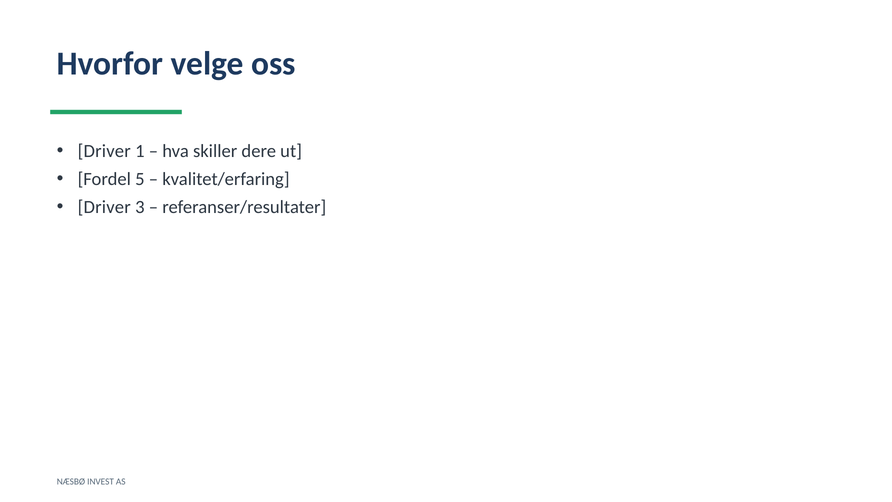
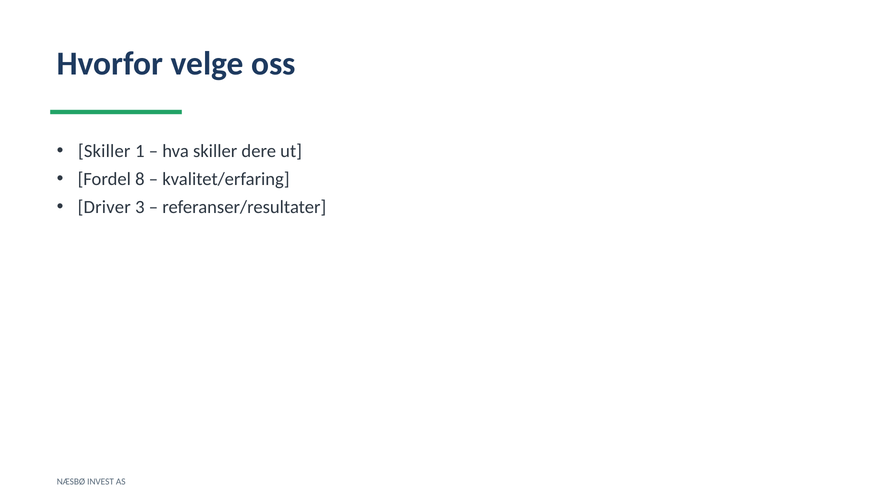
Driver: Driver -> Skiller (104, 151)
5: 5 -> 8 (140, 179)
